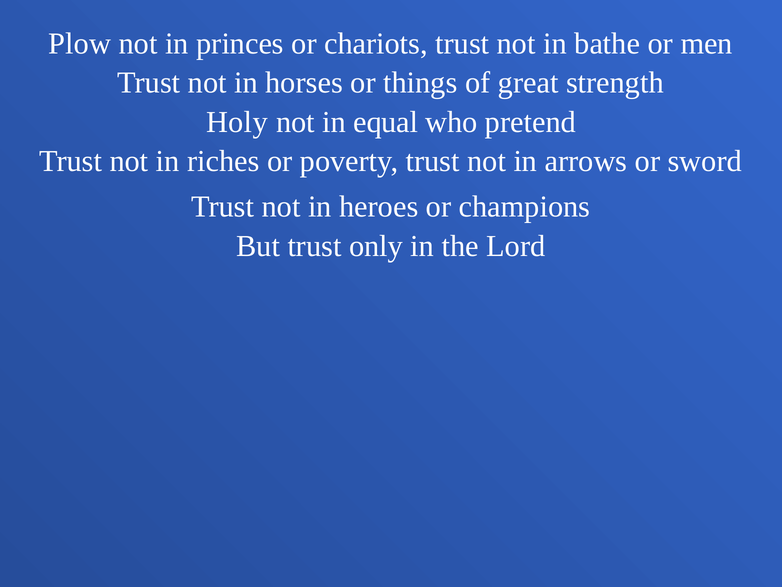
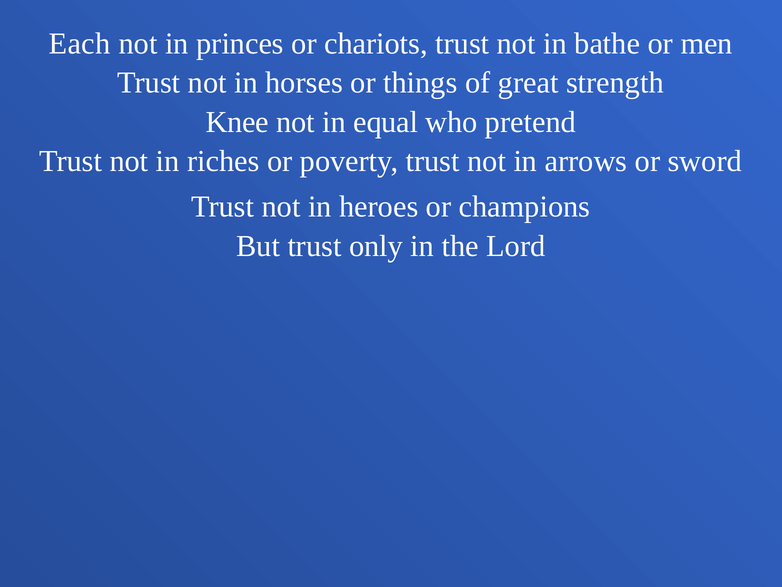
Plow: Plow -> Each (80, 44)
Holy: Holy -> Knee (237, 122)
